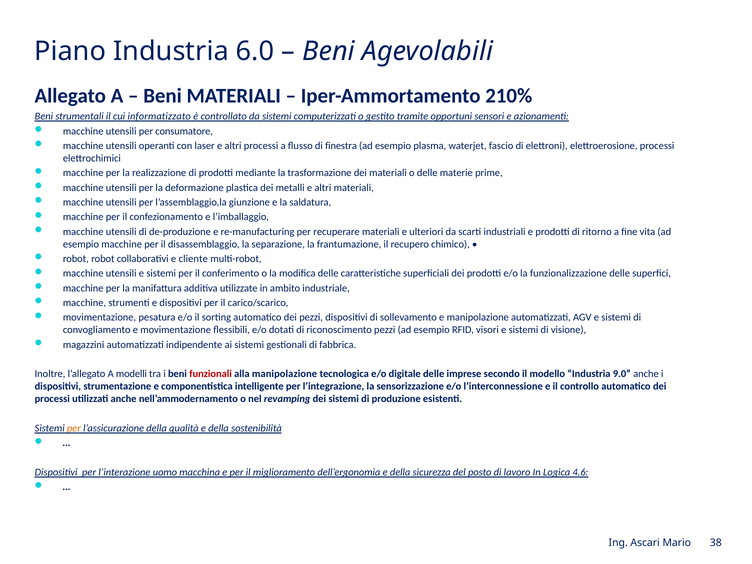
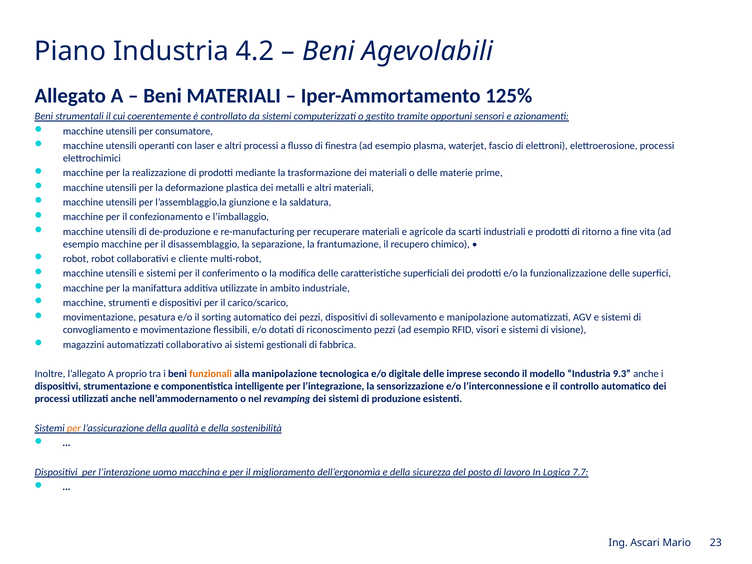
6.0: 6.0 -> 4.2 (255, 51)
210%: 210% -> 125% (509, 96)
informatizzato: informatizzato -> coerentemente (159, 116)
ulteriori: ulteriori -> agricole (426, 232)
indipendente: indipendente -> collaborativo (194, 345)
modelli: modelli -> proprio (131, 374)
funzionali colour: red -> orange (211, 374)
9.0: 9.0 -> 9.3 (622, 374)
4.6: 4.6 -> 7.7 (580, 472)
38: 38 -> 23 (716, 543)
